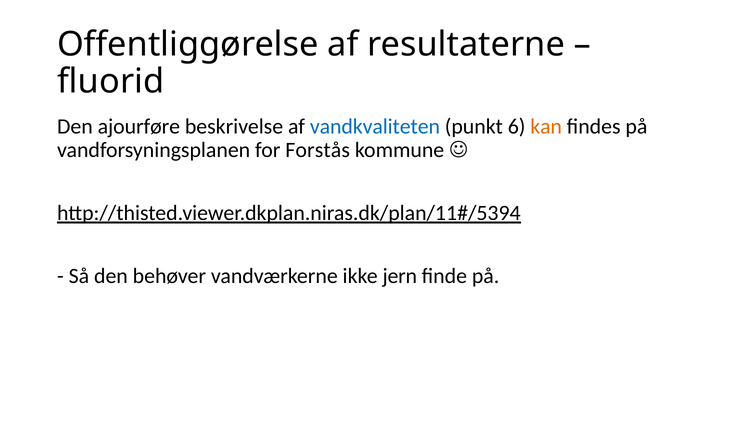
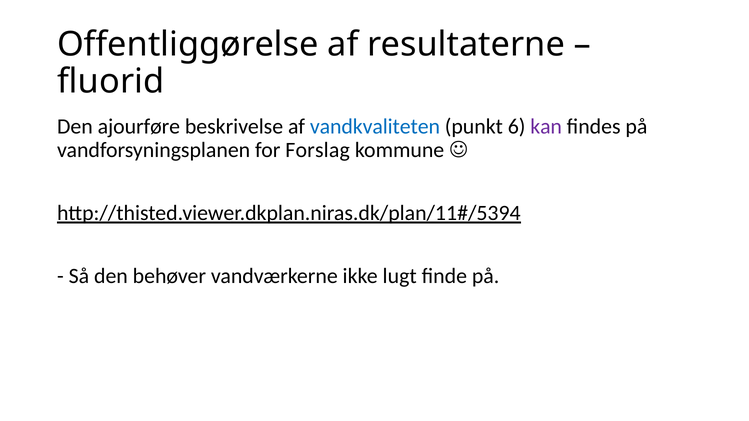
kan colour: orange -> purple (546, 127)
Forstås: Forstås -> Forslag (318, 150)
jern: jern -> lugt (400, 276)
